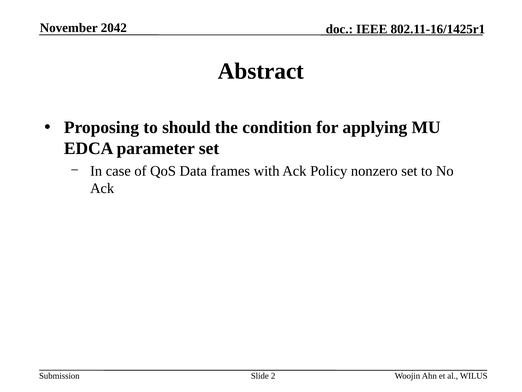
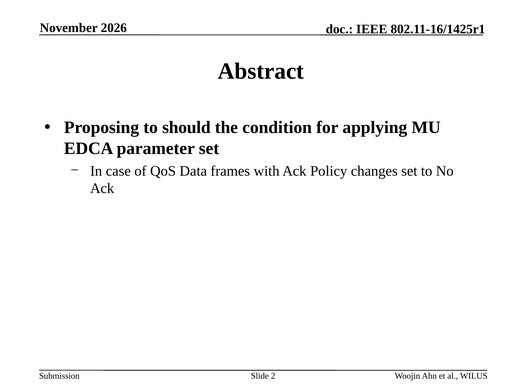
2042: 2042 -> 2026 (114, 28)
nonzero: nonzero -> changes (374, 171)
